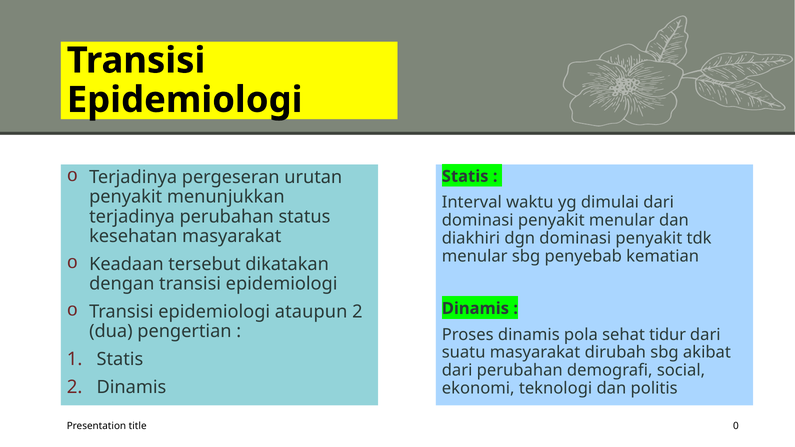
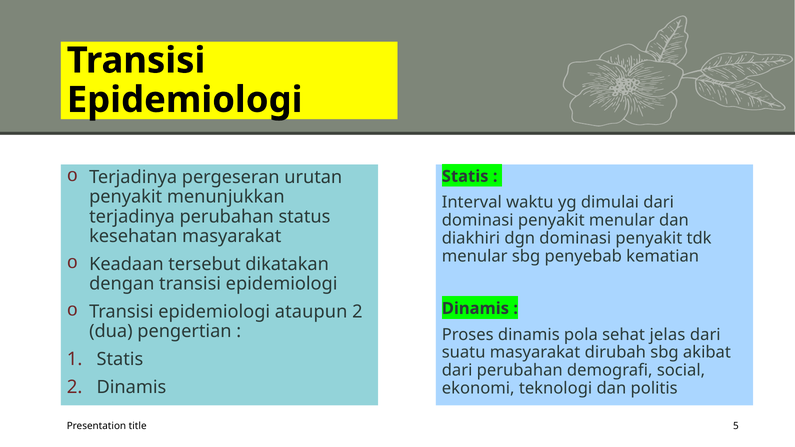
tidur: tidur -> jelas (667, 335)
0: 0 -> 5 (736, 426)
